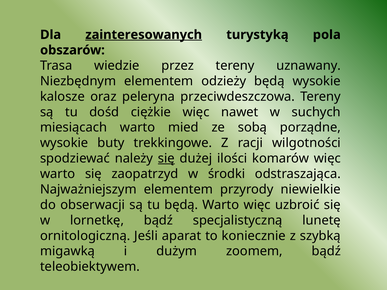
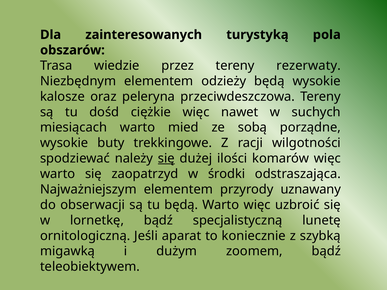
zainteresowanych underline: present -> none (144, 35)
uznawany: uznawany -> rezerwaty (309, 66)
niewielkie: niewielkie -> uznawany (311, 190)
